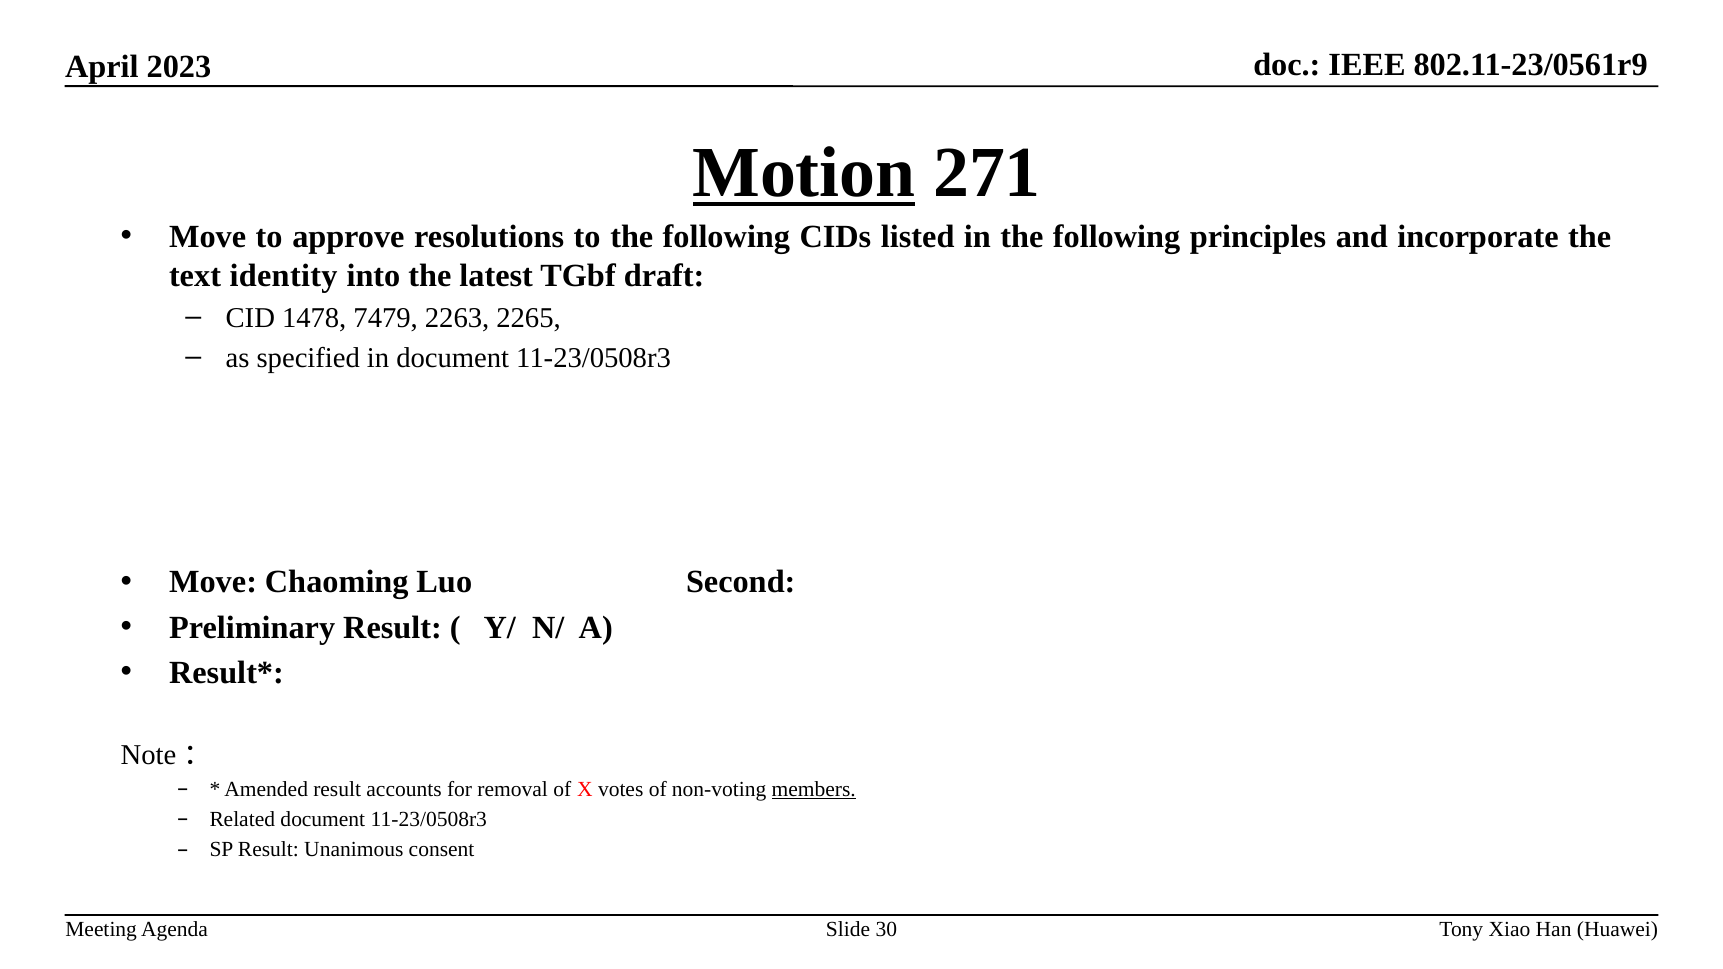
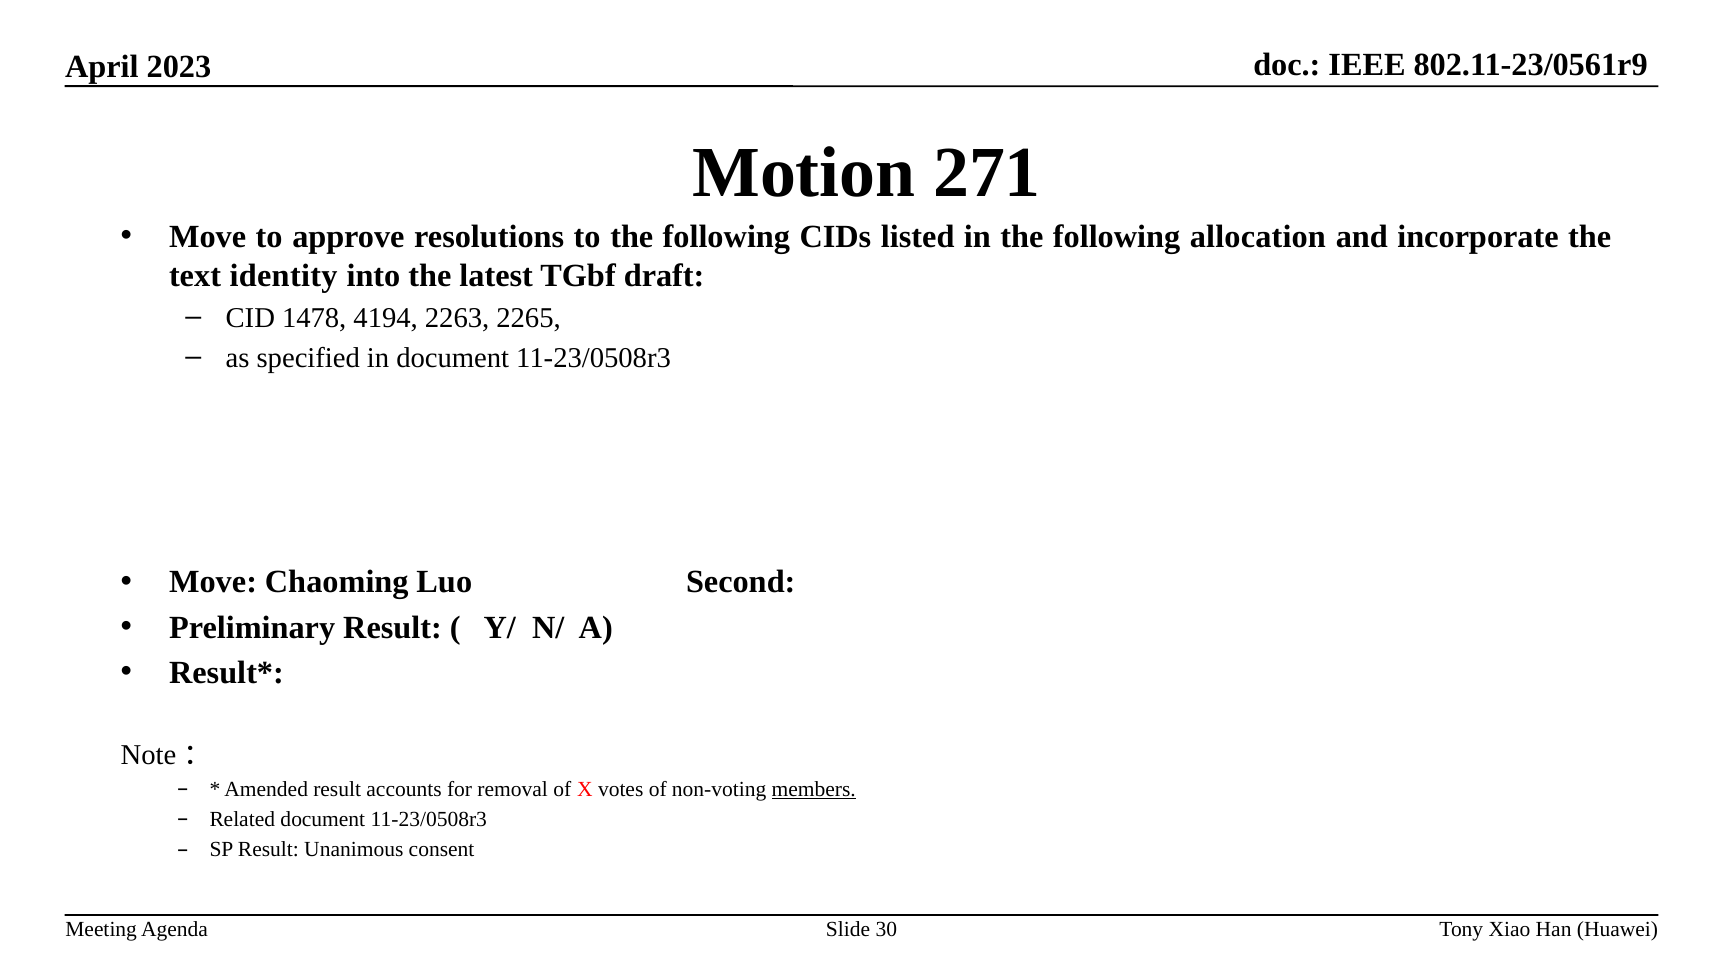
Motion underline: present -> none (804, 173)
principles: principles -> allocation (1258, 237)
7479: 7479 -> 4194 (386, 318)
